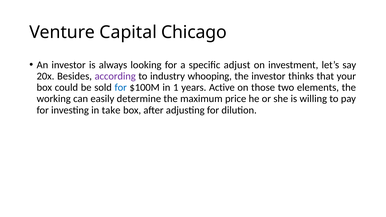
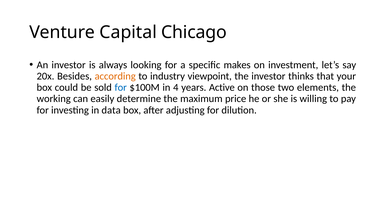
adjust: adjust -> makes (237, 65)
according colour: purple -> orange (115, 76)
whooping: whooping -> viewpoint (210, 76)
1: 1 -> 4 (176, 87)
take: take -> data (111, 110)
